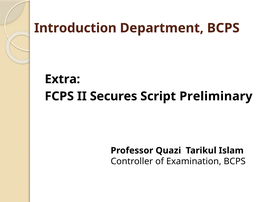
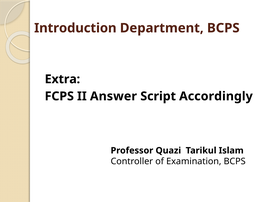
Secures: Secures -> Answer (113, 96)
Preliminary: Preliminary -> Accordingly (216, 96)
